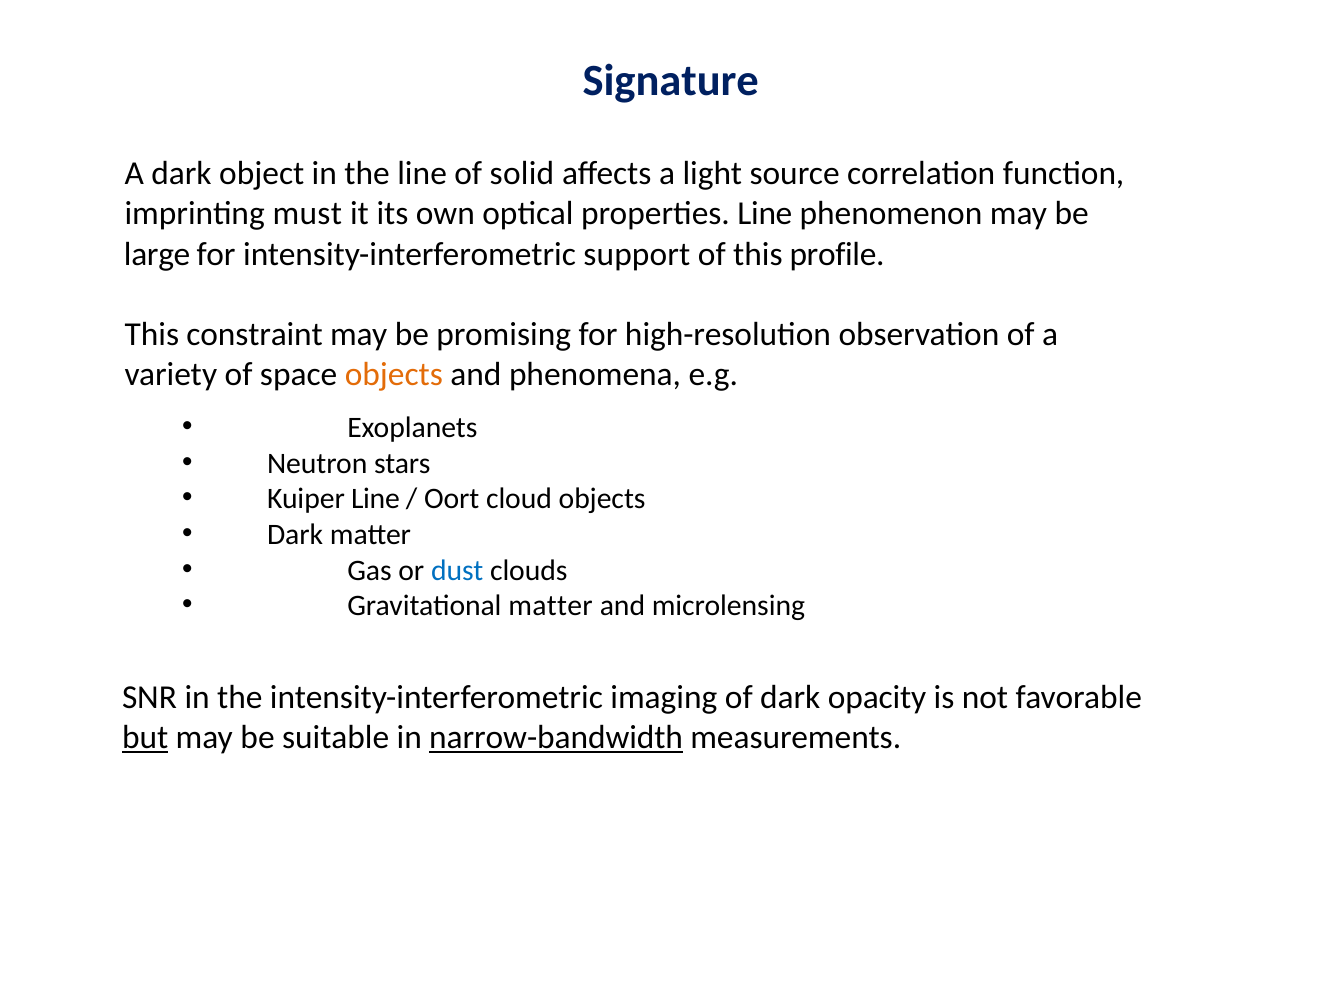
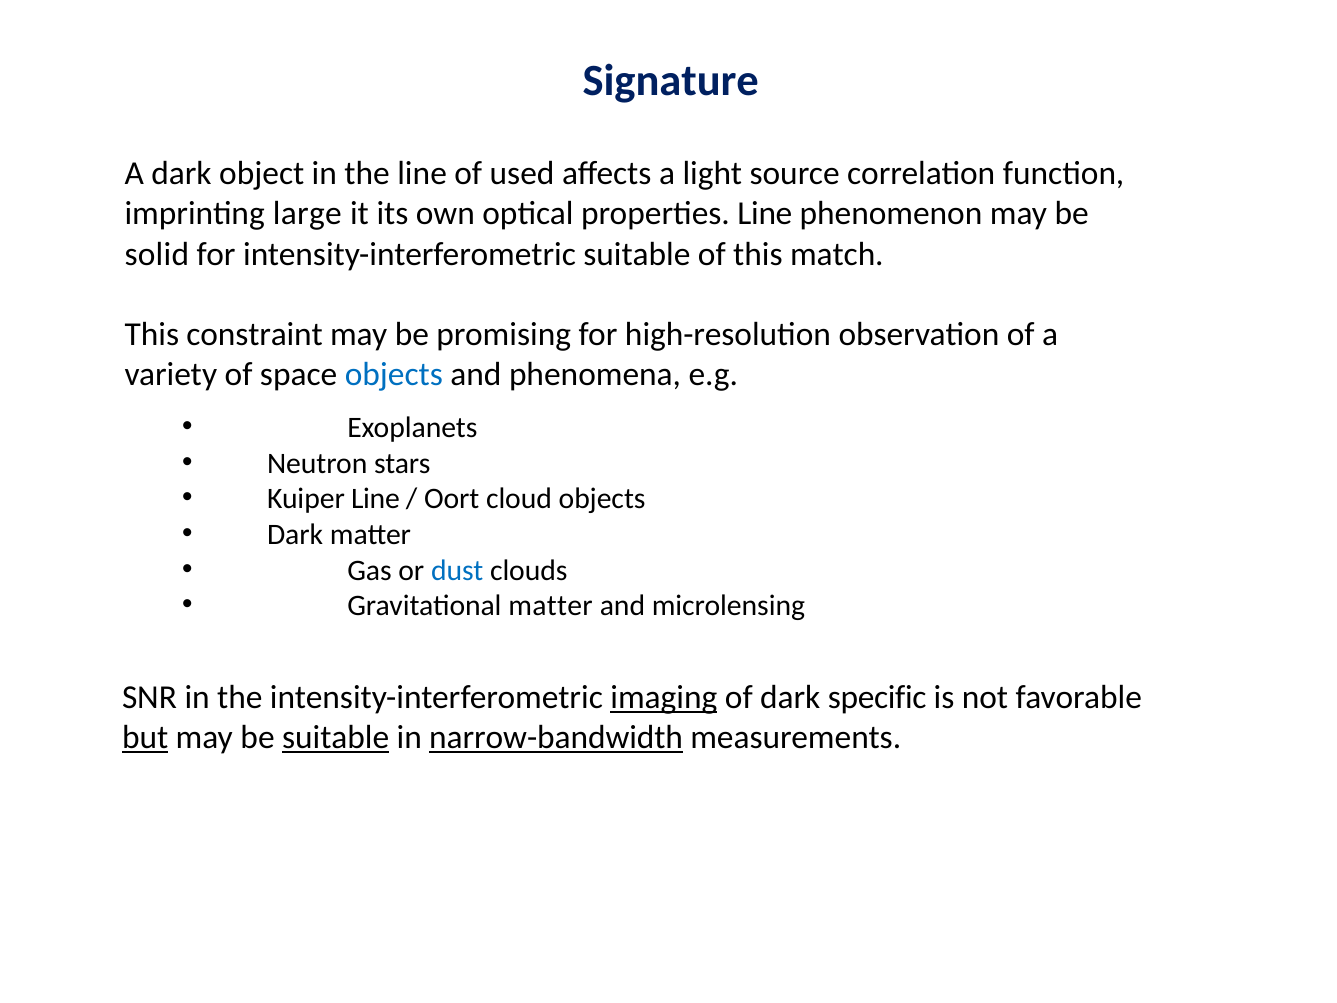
solid: solid -> used (522, 174)
must: must -> large (307, 214)
large: large -> solid (157, 254)
intensity-interferometric support: support -> suitable (637, 254)
profile: profile -> match (837, 254)
objects colour: orange -> blue (394, 374)
imaging underline: none -> present (664, 697)
opacity: opacity -> specific (877, 697)
suitable underline: none -> present (336, 738)
